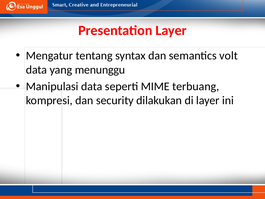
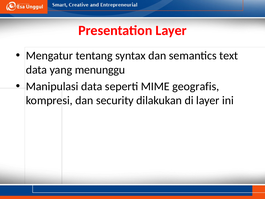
volt: volt -> text (229, 56)
terbuang: terbuang -> geografis (196, 86)
